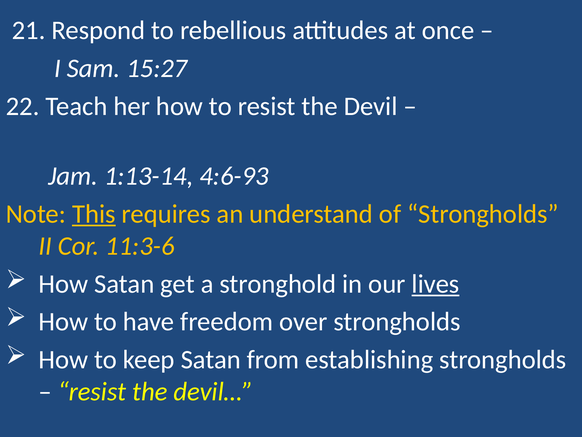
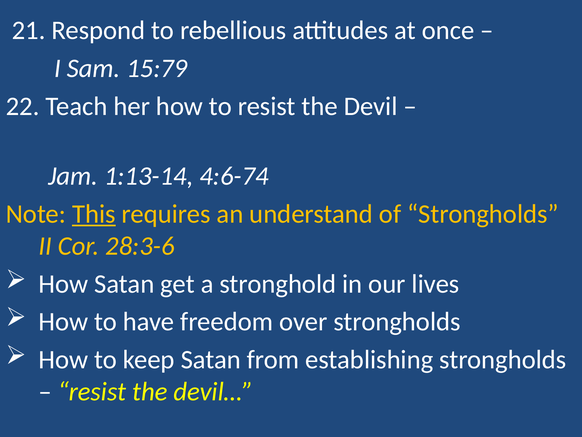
15:27: 15:27 -> 15:79 (157, 68)
4:6-93: 4:6-93 -> 4:6-74 (234, 176)
11:3-6: 11:3-6 -> 28:3-6 (140, 246)
lives underline: present -> none (436, 284)
